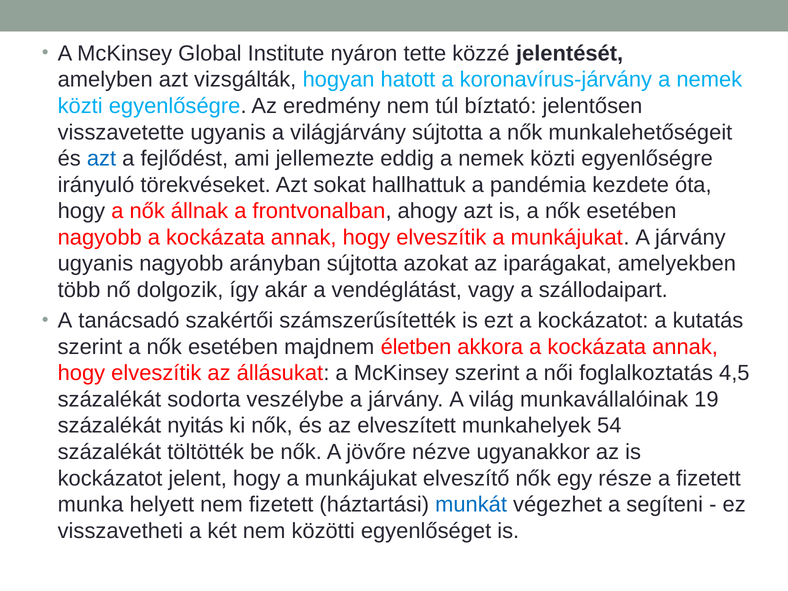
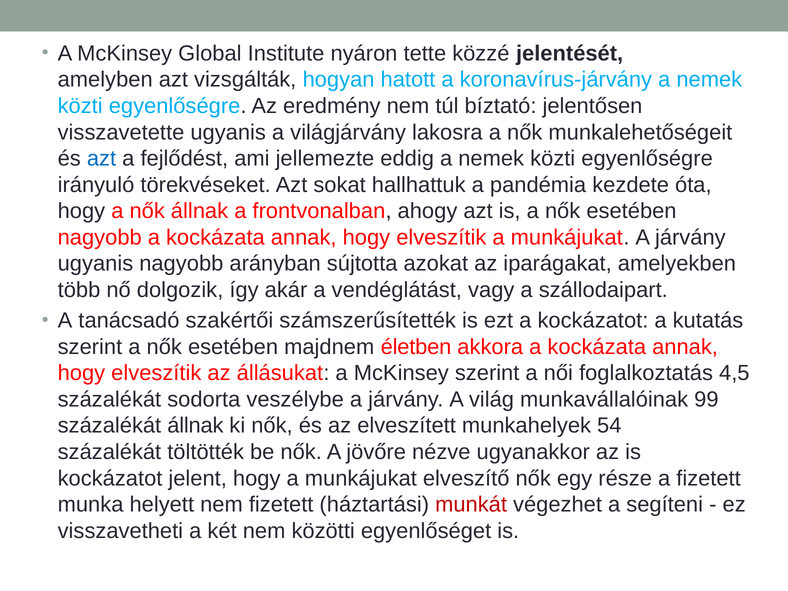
világjárvány sújtotta: sújtotta -> lakosra (447, 132)
19: 19 -> 99 (706, 399)
százalékát nyitás: nyitás -> állnak (195, 426)
munkát colour: blue -> red (471, 505)
